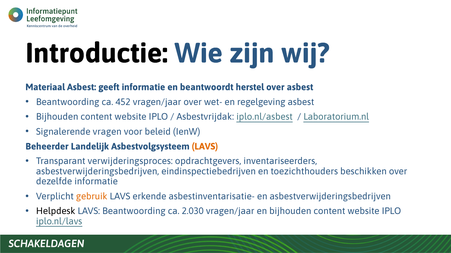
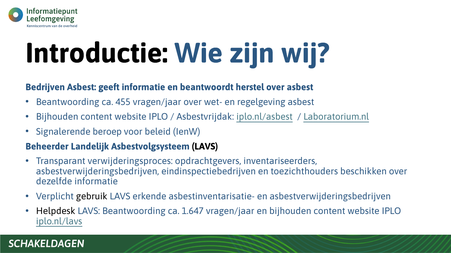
Materiaal: Materiaal -> Bedrijven (45, 87)
452: 452 -> 455 (123, 102)
vragen: vragen -> beroep (107, 132)
LAVS colour: orange -> black (205, 147)
gebruik colour: orange -> black (92, 197)
2.030: 2.030 -> 1.647 (193, 212)
